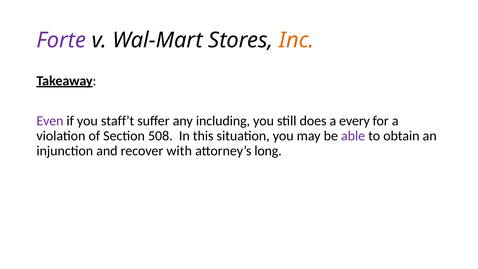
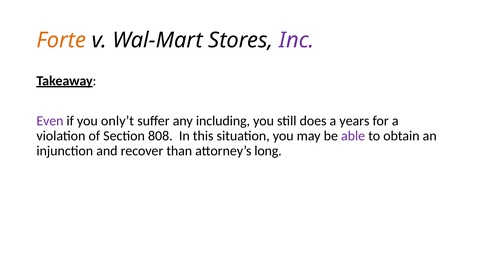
Forte colour: purple -> orange (61, 40)
Inc colour: orange -> purple (297, 40)
staff’t: staff’t -> only’t (117, 121)
every: every -> years (354, 121)
508: 508 -> 808 (160, 136)
with: with -> than (179, 151)
